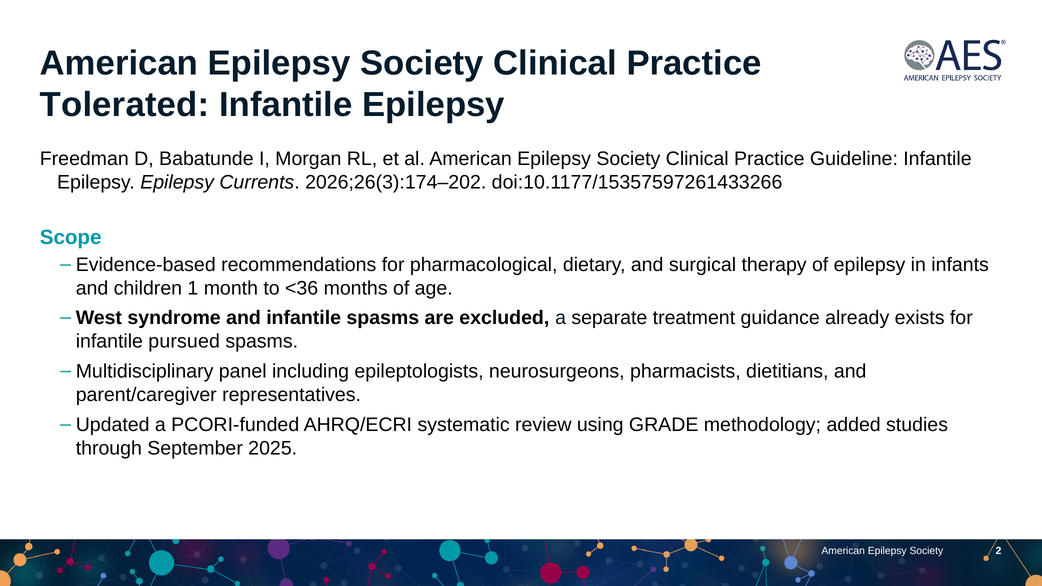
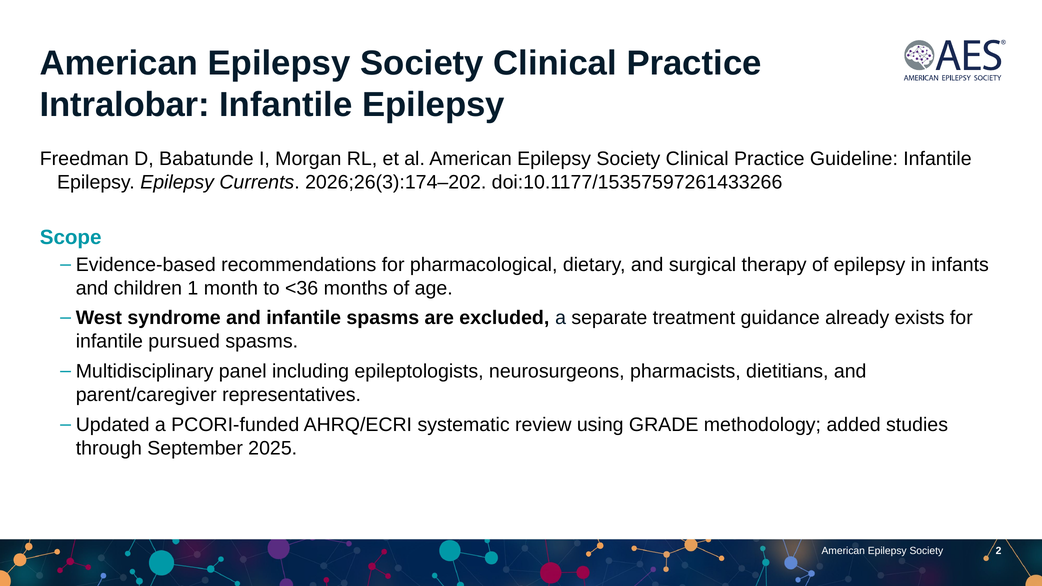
Tolerated: Tolerated -> Intralobar (125, 105)
